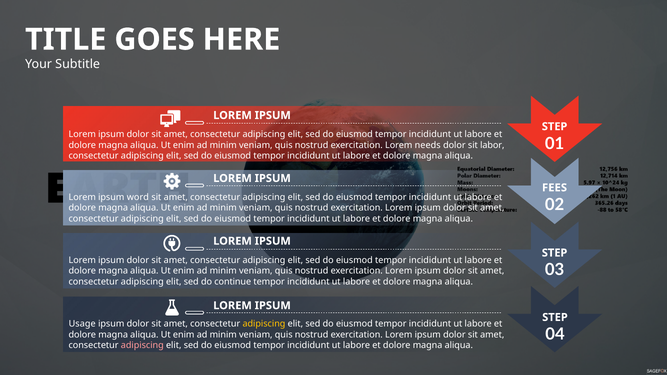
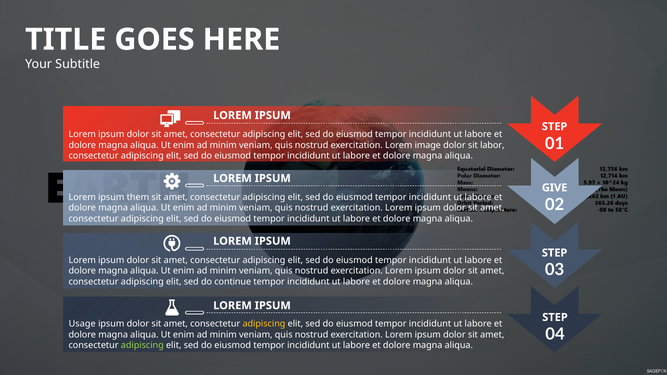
needs: needs -> image (428, 145)
FEES: FEES -> GIVE (555, 188)
word: word -> them (138, 197)
adipiscing colour: pink -> light green (142, 346)
